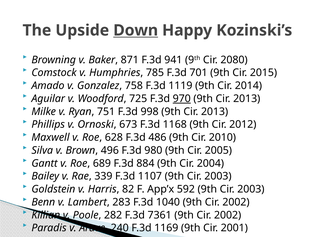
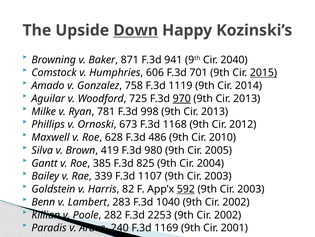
2080: 2080 -> 2040 (234, 60)
785: 785 -> 606 (155, 73)
2015 underline: none -> present (263, 73)
751: 751 -> 781 (106, 111)
496: 496 -> 419 (110, 150)
689: 689 -> 385 (102, 163)
884: 884 -> 825 (145, 163)
592 underline: none -> present (186, 189)
7361: 7361 -> 2253 (160, 214)
